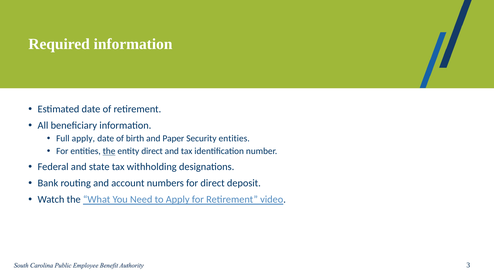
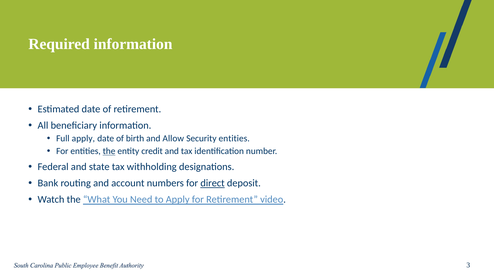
Paper: Paper -> Allow (173, 138)
entity direct: direct -> credit (152, 151)
direct underline: none -> present (213, 183)
